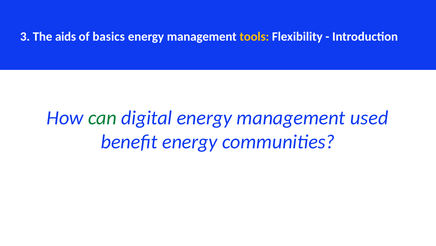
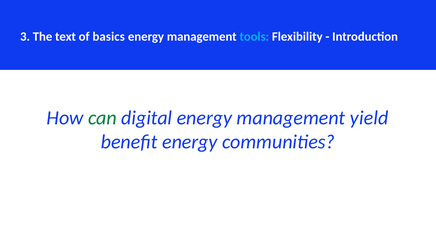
aids: aids -> text (66, 36)
tools colour: yellow -> light blue (254, 36)
used: used -> yield (369, 118)
